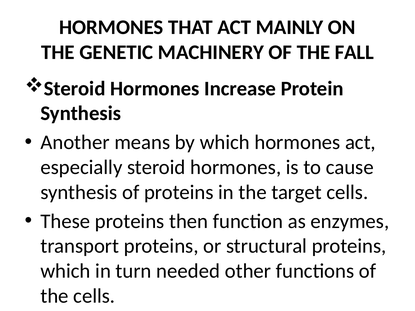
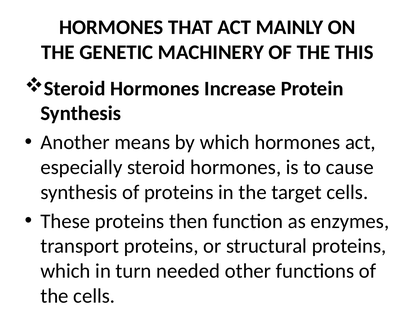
FALL: FALL -> THIS (354, 52)
